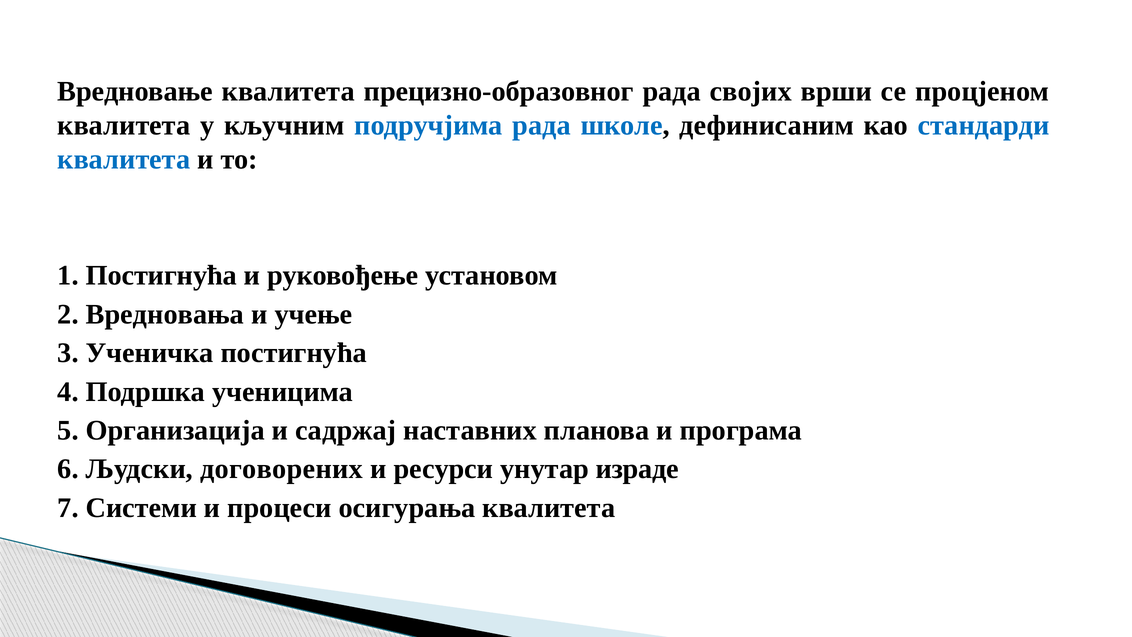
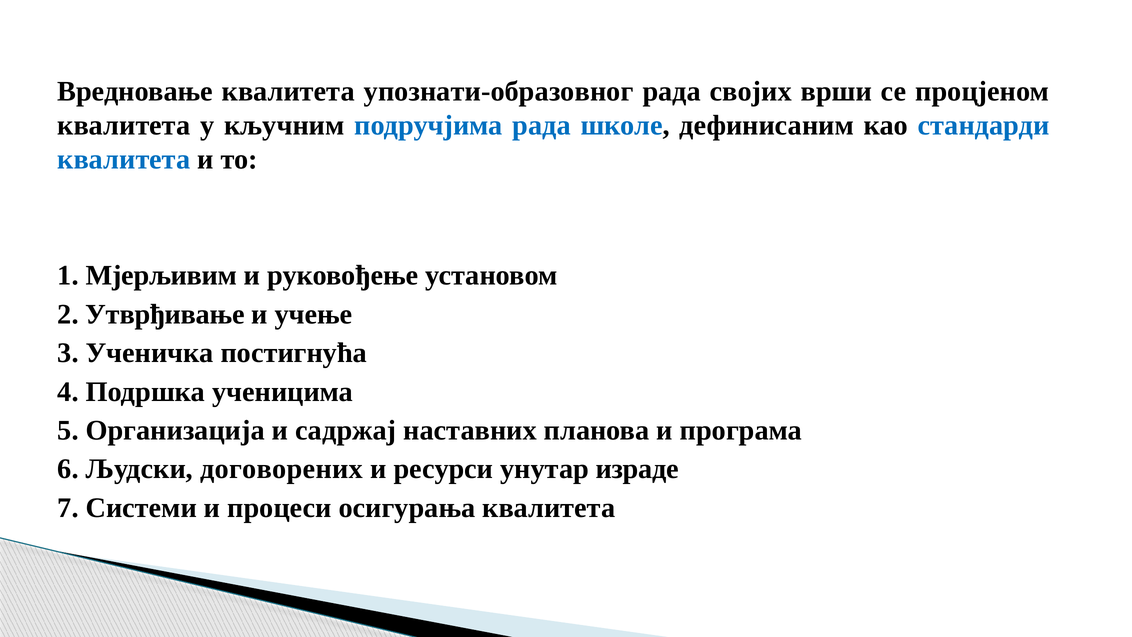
прецизно-образовног: прецизно-образовног -> упознати-образовног (499, 92)
1 Постигнућа: Постигнућа -> Мјерљивим (161, 276)
Вредновања: Вредновања -> Утврђивање (165, 314)
